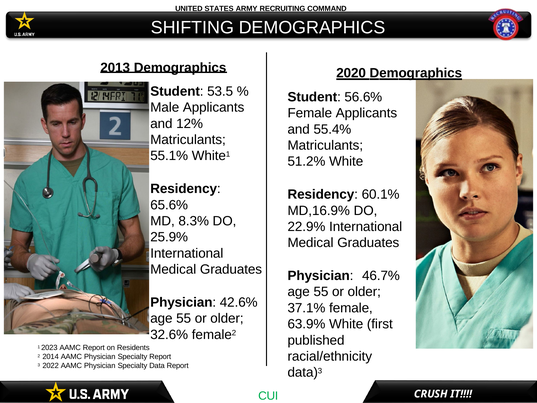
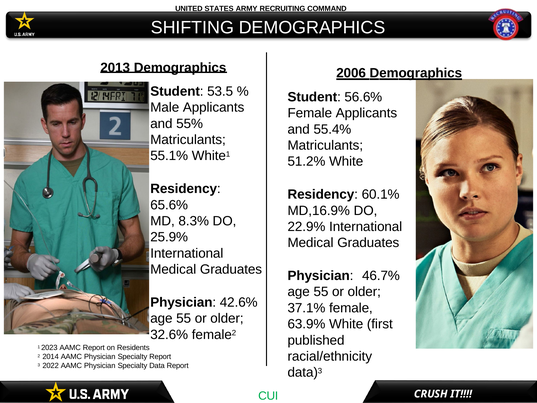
2020: 2020 -> 2006 (351, 73)
12%: 12% -> 55% (190, 124)
